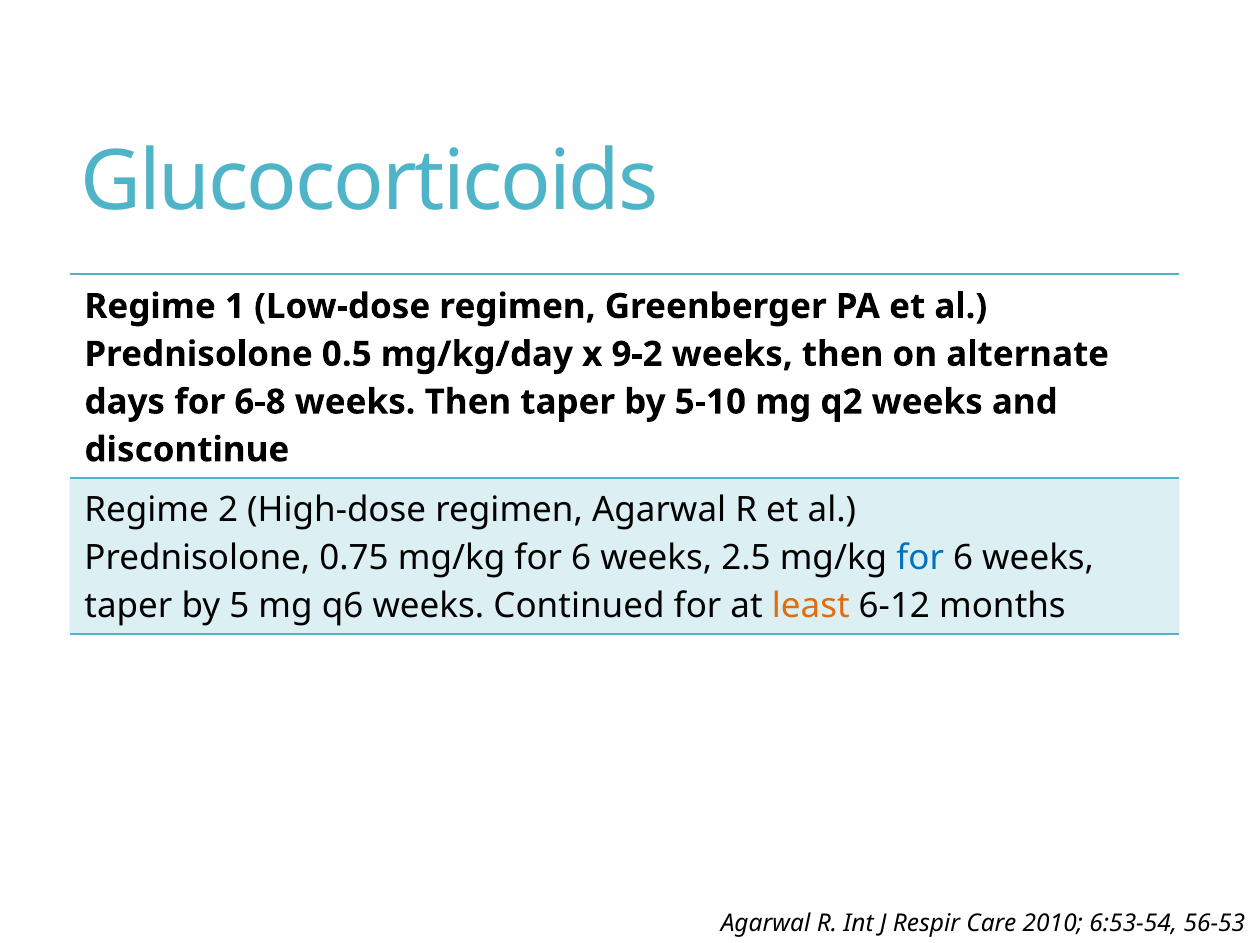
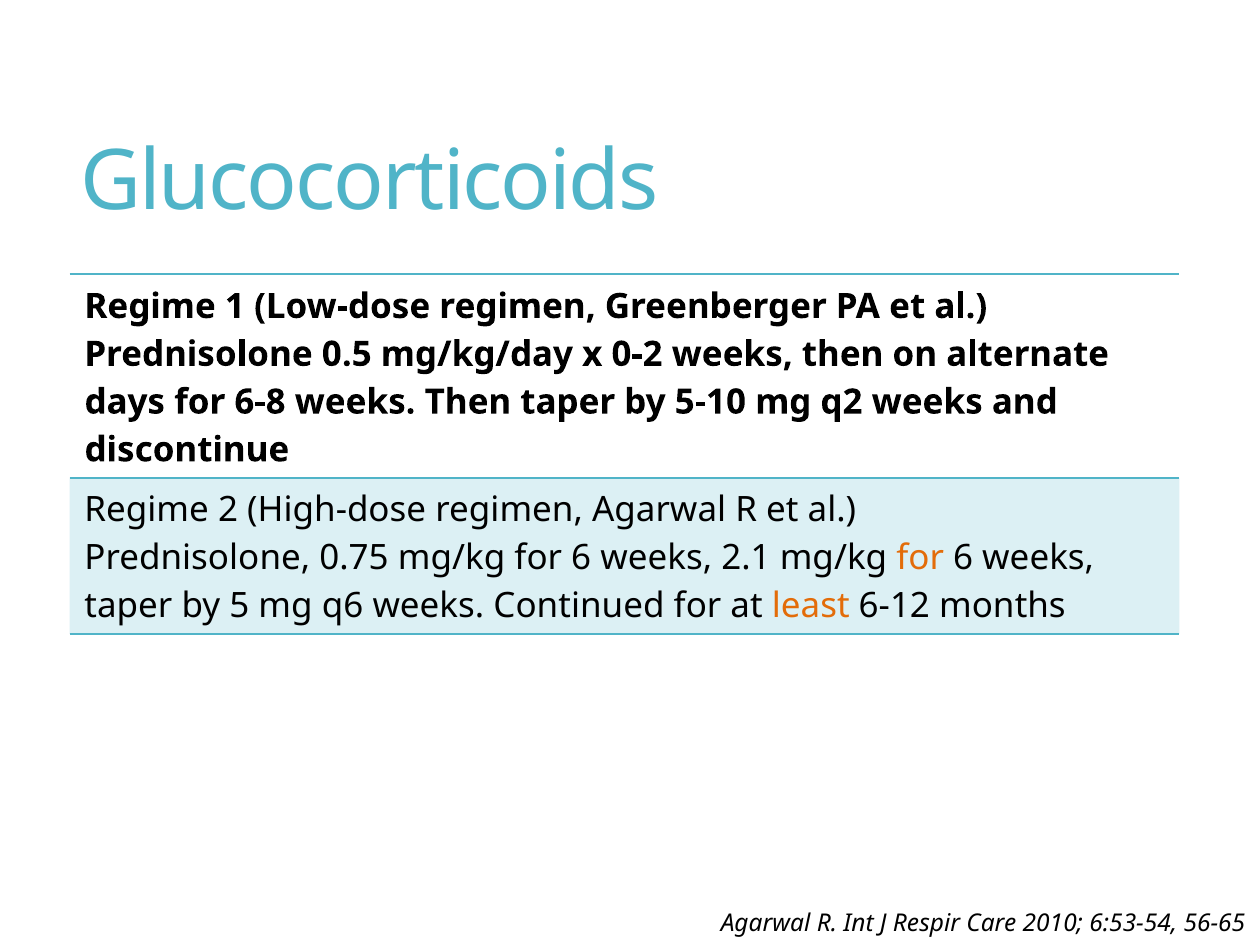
9-2: 9-2 -> 0-2 (637, 354)
2.5: 2.5 -> 2.1 (746, 558)
for colour: blue -> orange (920, 558)
56-53: 56-53 -> 56-65 (1214, 924)
